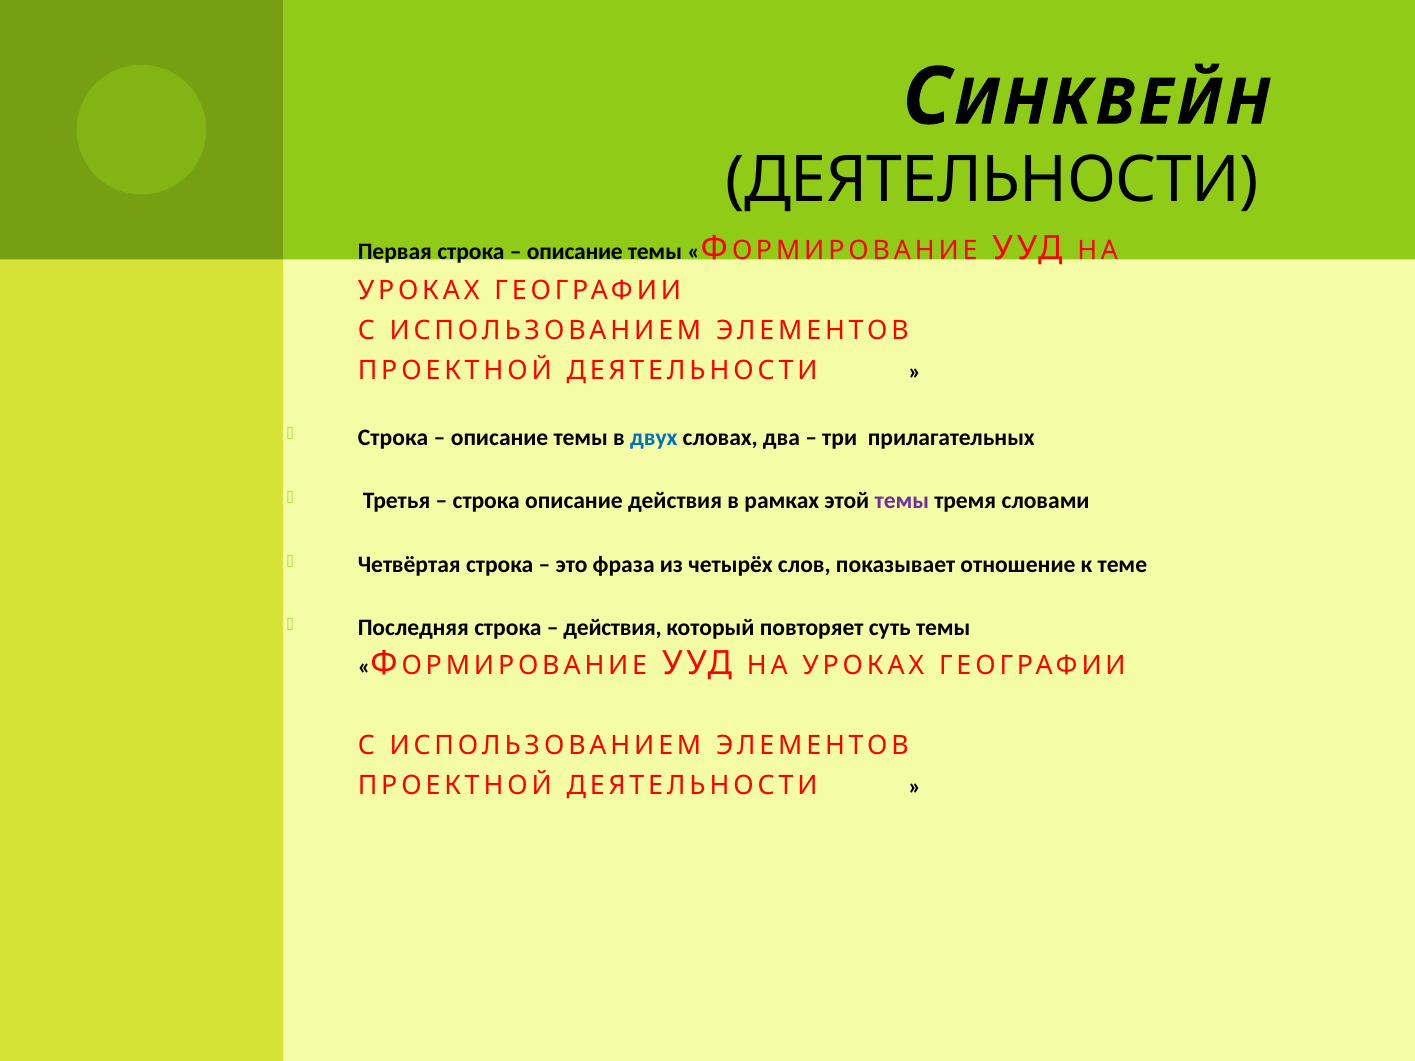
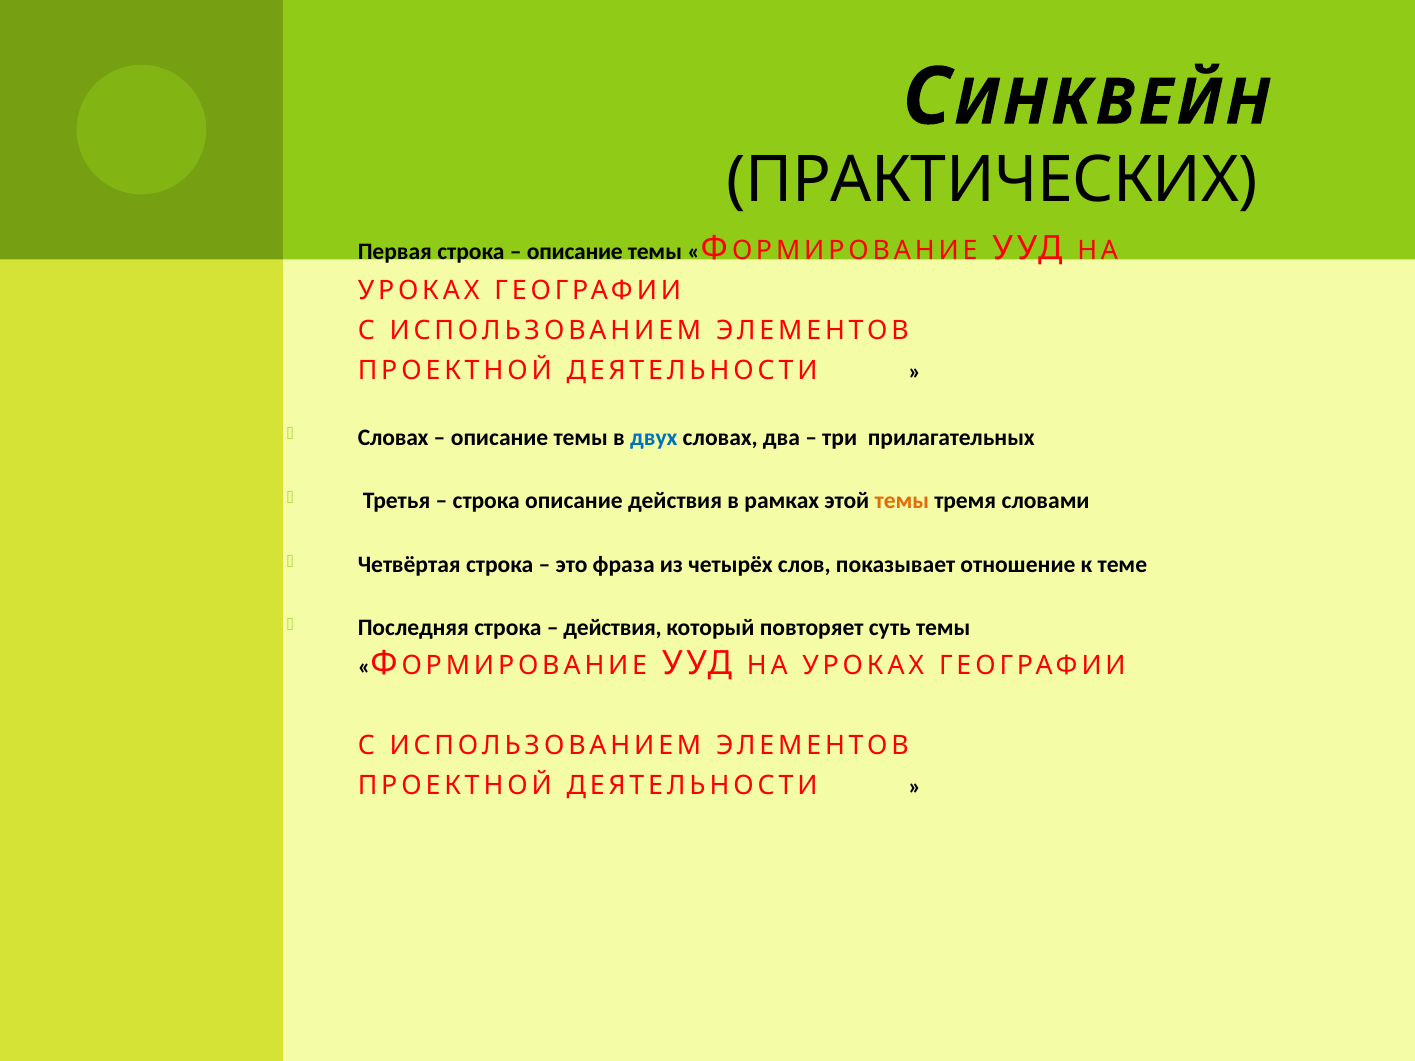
ДЕЯТЕЛЬНОСТИ: ДЕЯТЕЛЬНОСТИ -> ПРАКТИЧЕСКИХ (992, 180)
Строка: Строка -> Словах (393, 437)
темы colour: purple -> orange (902, 501)
